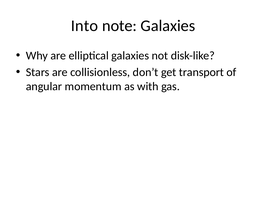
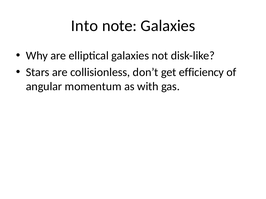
transport: transport -> efficiency (201, 72)
